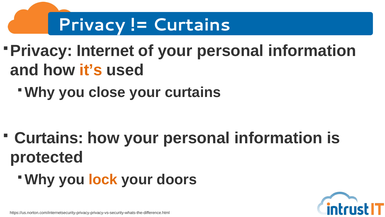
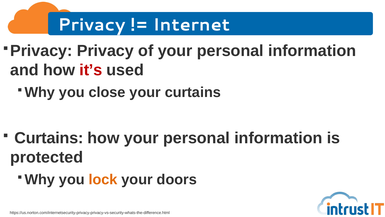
Curtains: Curtains -> Internet (191, 25)
Privacy Internet: Internet -> Privacy (105, 51)
it’s colour: orange -> red (91, 70)
